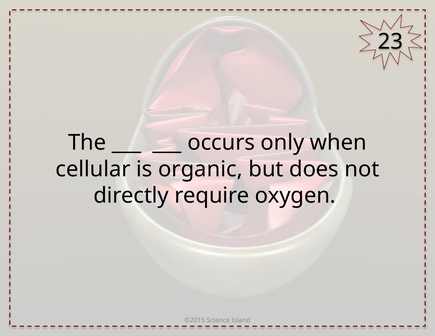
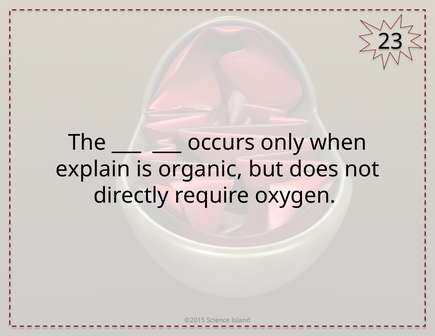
cellular: cellular -> explain (93, 169)
